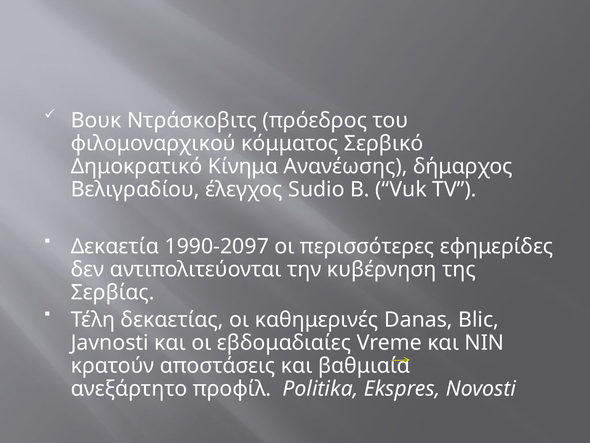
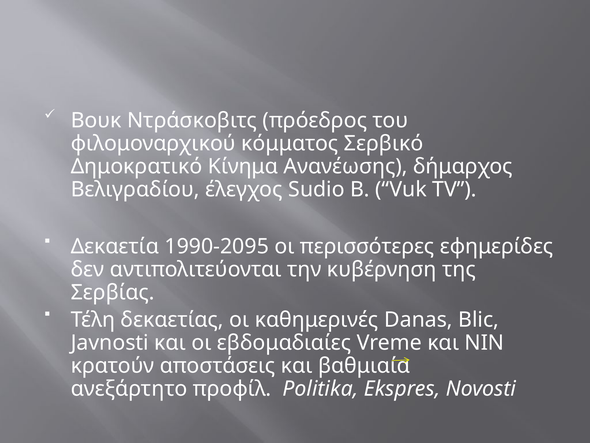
1990-2097: 1990-2097 -> 1990-2095 (217, 246)
